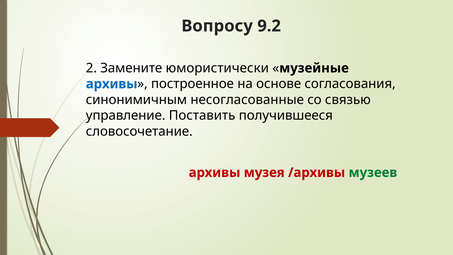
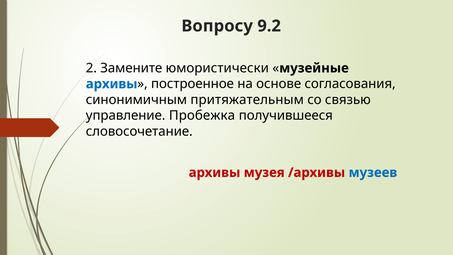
несогласованные: несогласованные -> притяжательным (247, 100)
Поставить: Поставить -> Пробежка (202, 116)
музеев colour: green -> blue (373, 172)
